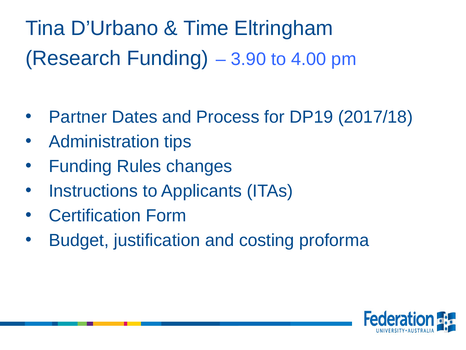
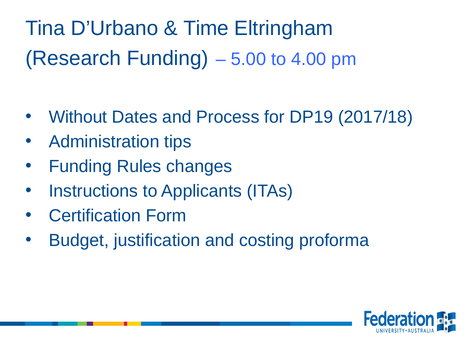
3.90: 3.90 -> 5.00 (248, 59)
Partner: Partner -> Without (78, 117)
